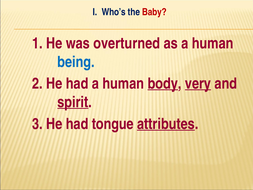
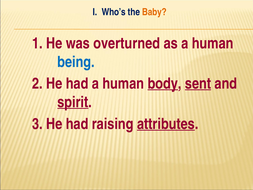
Baby colour: red -> orange (154, 12)
very: very -> sent (198, 84)
tongue: tongue -> raising (113, 124)
